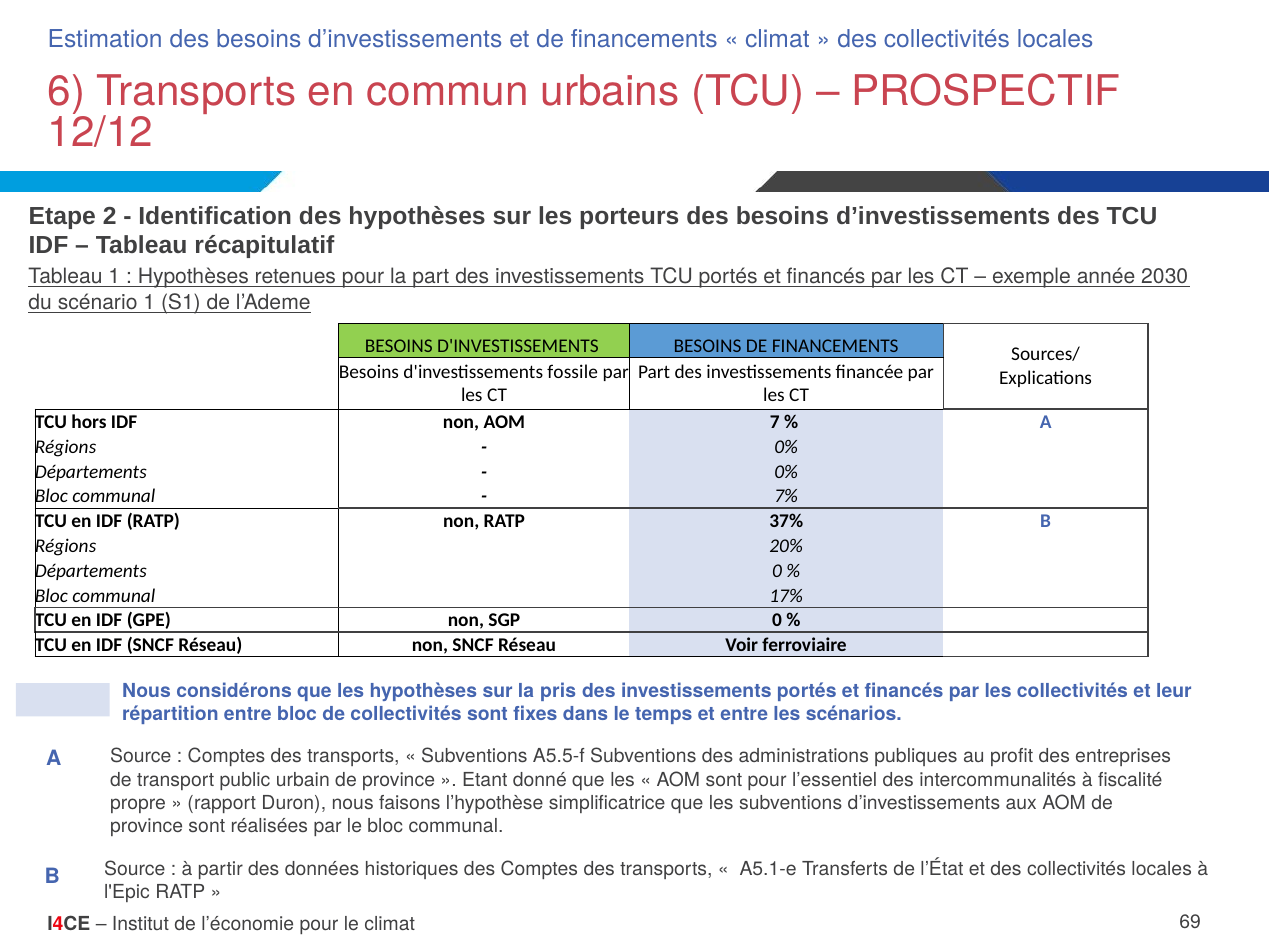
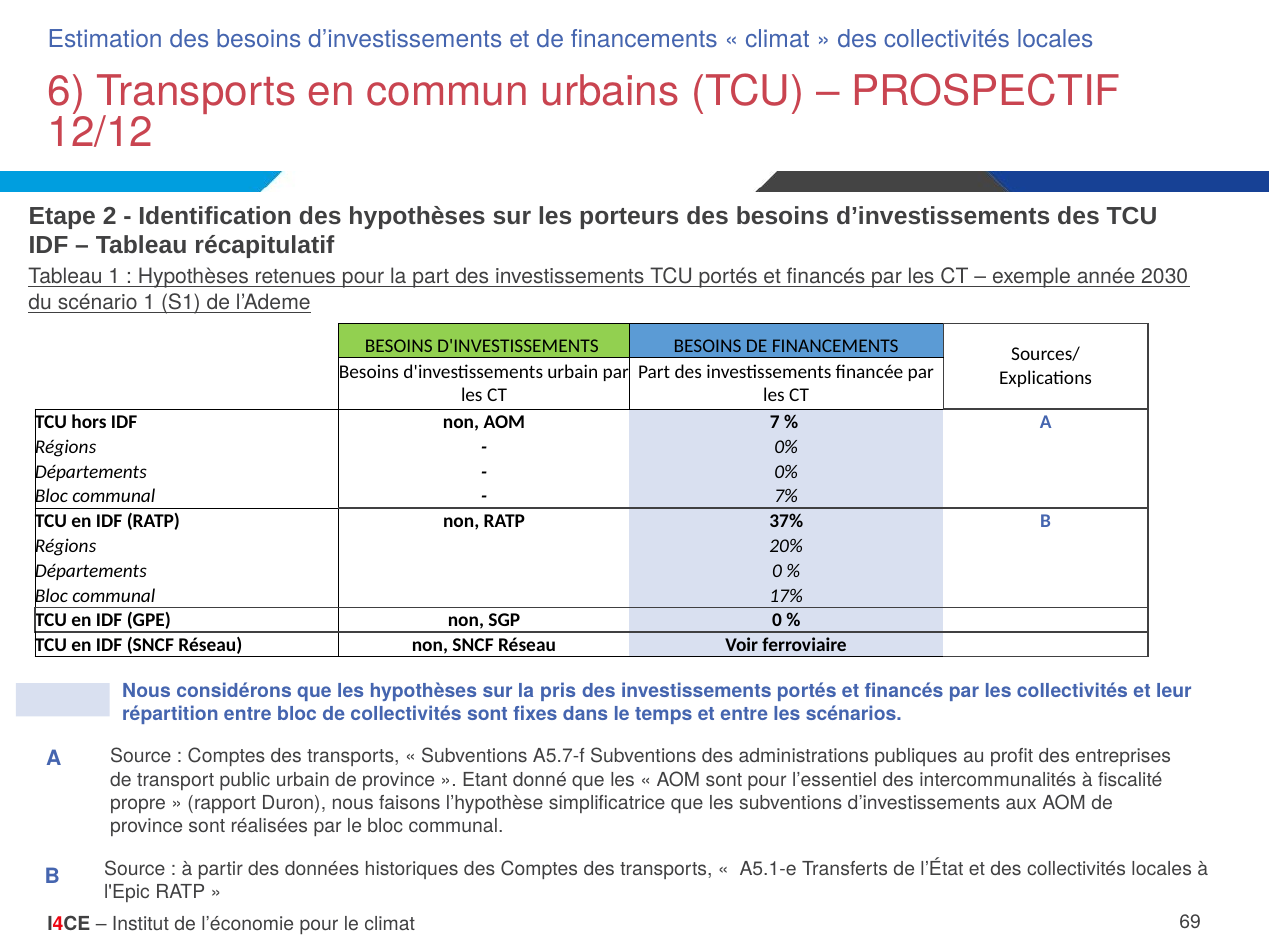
d'investissements fossile: fossile -> urbain (573, 372)
A5.5-f: A5.5-f -> A5.7-f (559, 757)
